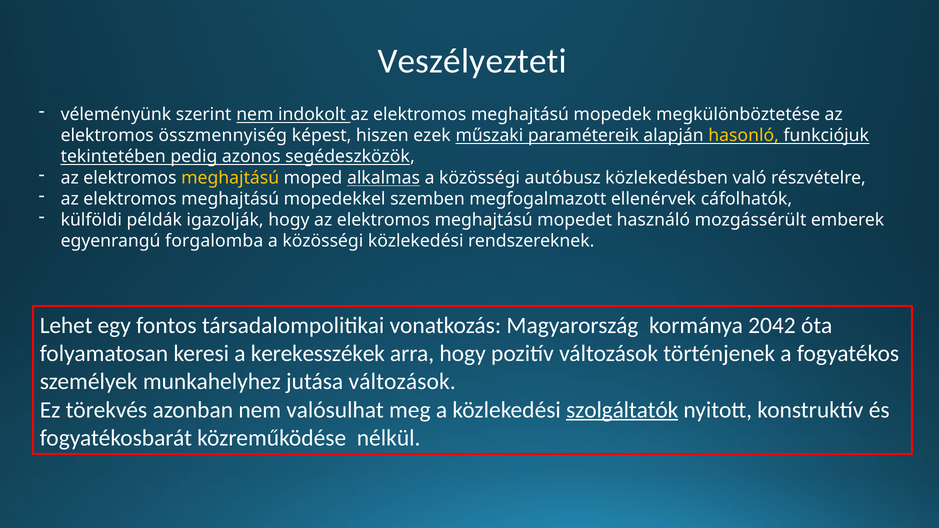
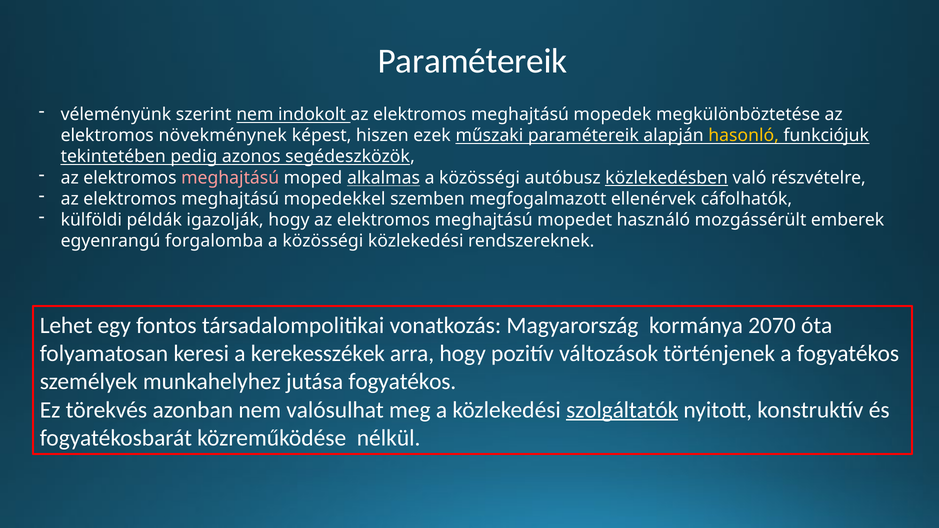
Veszélyezteti: Veszélyezteti -> Paramétereik (472, 61)
összmennyiség: összmennyiség -> növekménynek (223, 136)
meghajtású colour: yellow -> pink (230, 178)
közlekedésben underline: none -> present (667, 178)
2042: 2042 -> 2070 (772, 325)
jutása változások: változások -> fogyatékos (402, 382)
